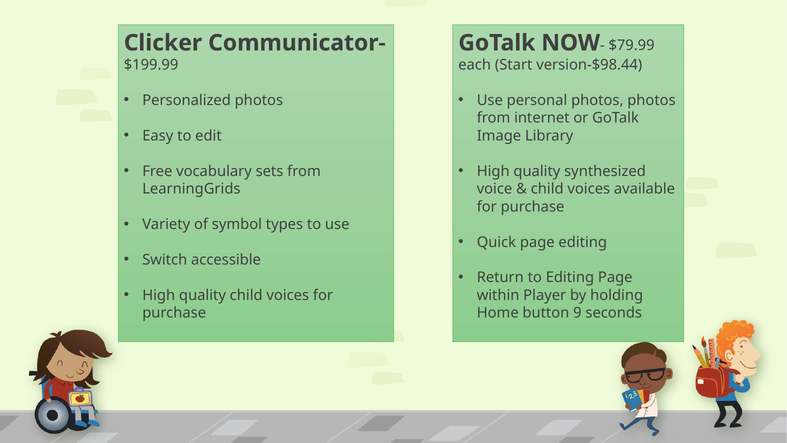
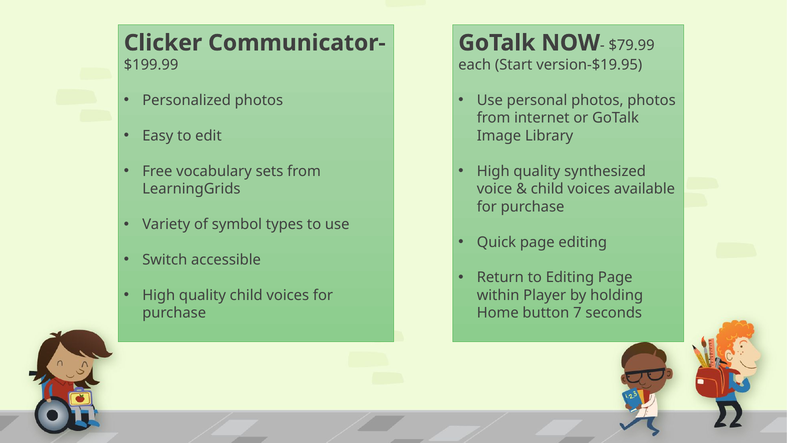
version-$98.44: version-$98.44 -> version-$19.95 (589, 65)
9: 9 -> 7 (577, 313)
